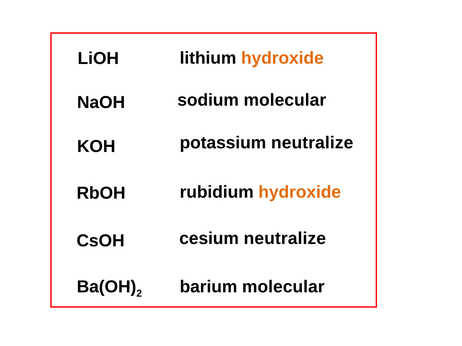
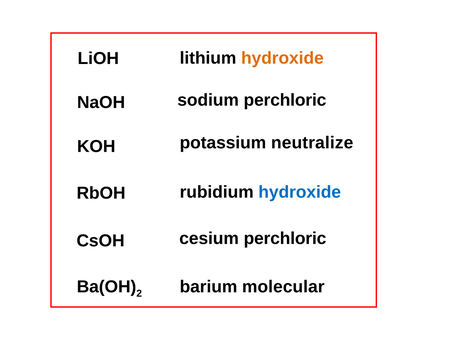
sodium molecular: molecular -> perchloric (285, 100)
hydroxide colour: orange -> blue (300, 192)
cesium neutralize: neutralize -> perchloric (285, 239)
